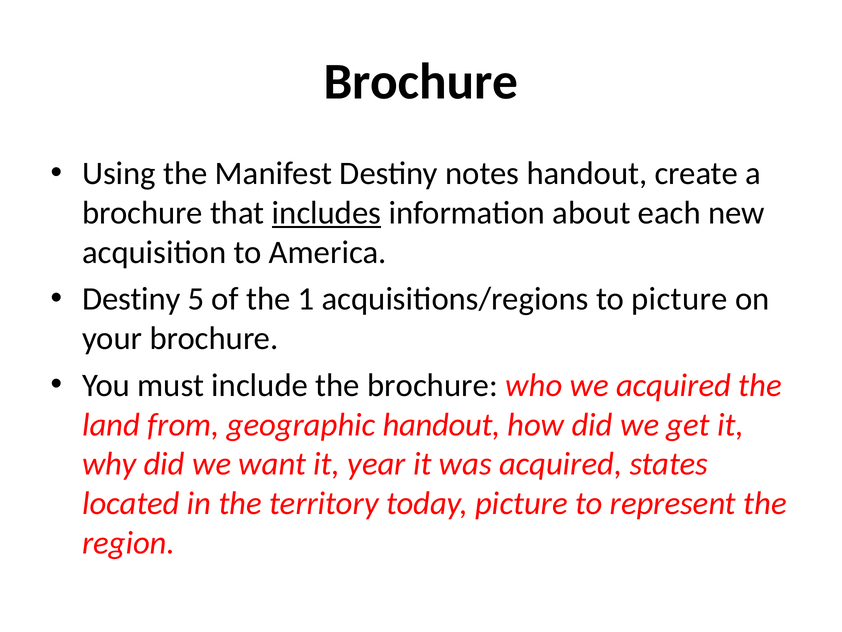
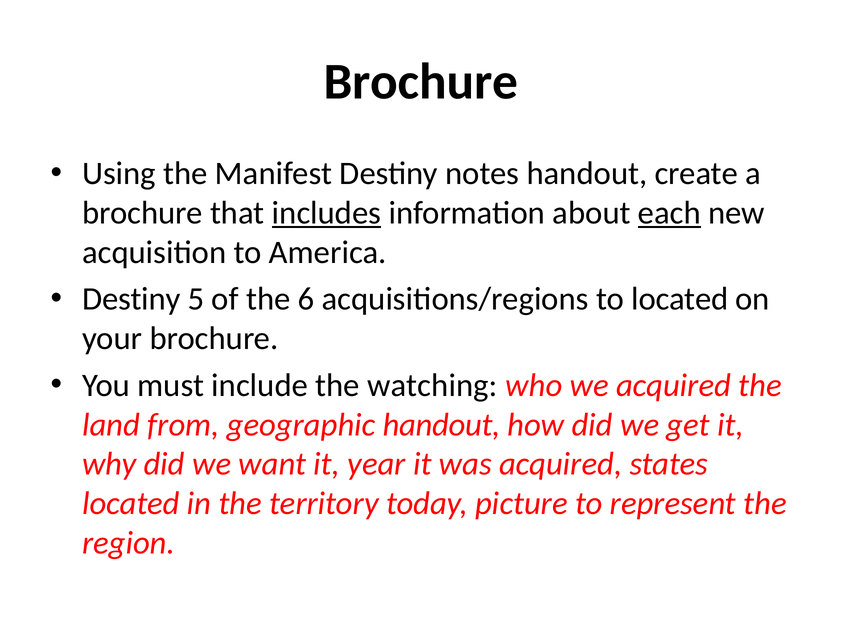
each underline: none -> present (669, 213)
1: 1 -> 6 (306, 299)
to picture: picture -> located (680, 299)
the brochure: brochure -> watching (432, 385)
